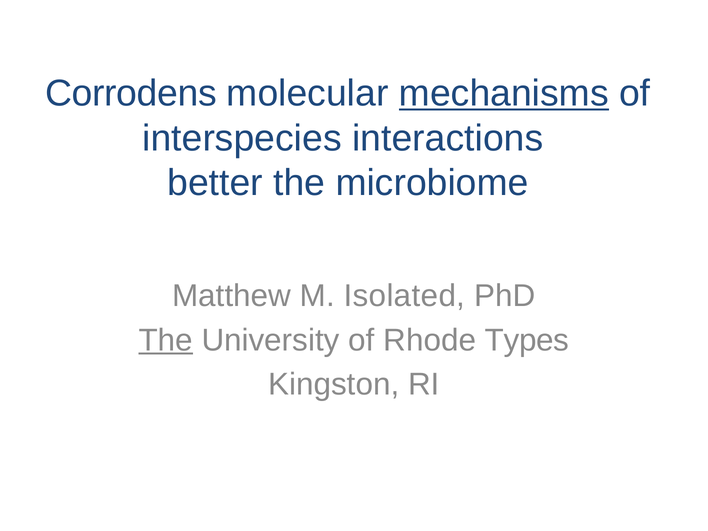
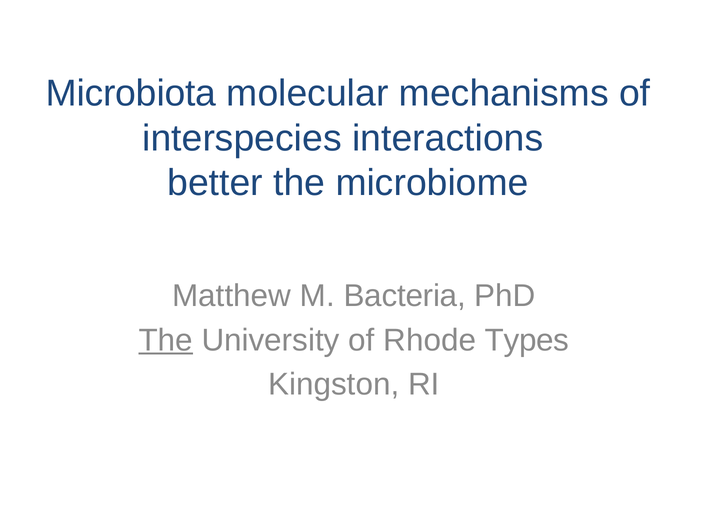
Corrodens: Corrodens -> Microbiota (131, 93)
mechanisms underline: present -> none (504, 93)
Isolated: Isolated -> Bacteria (405, 296)
